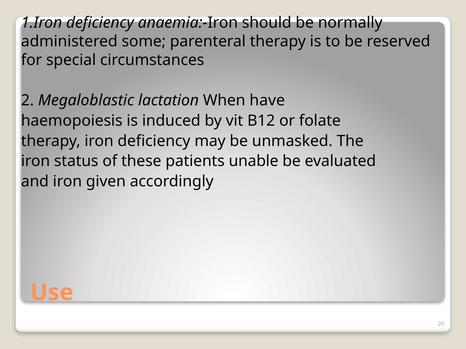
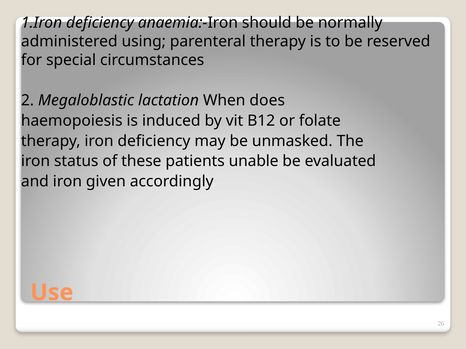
some: some -> using (144, 41)
have: have -> does (267, 101)
